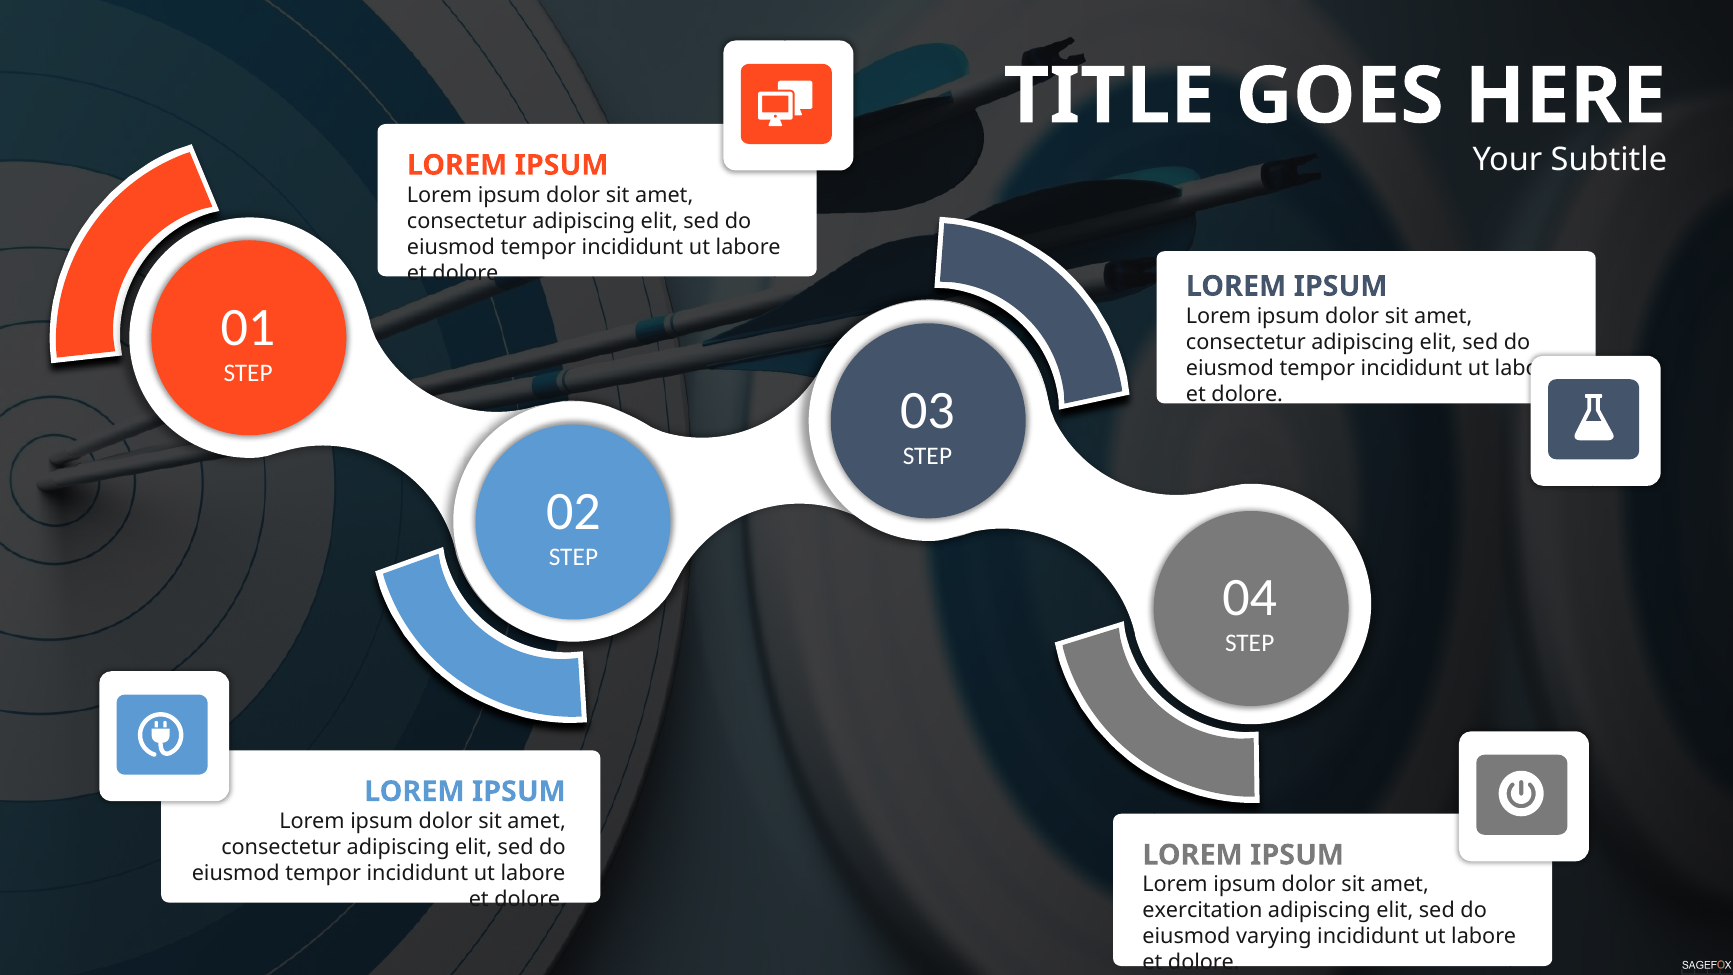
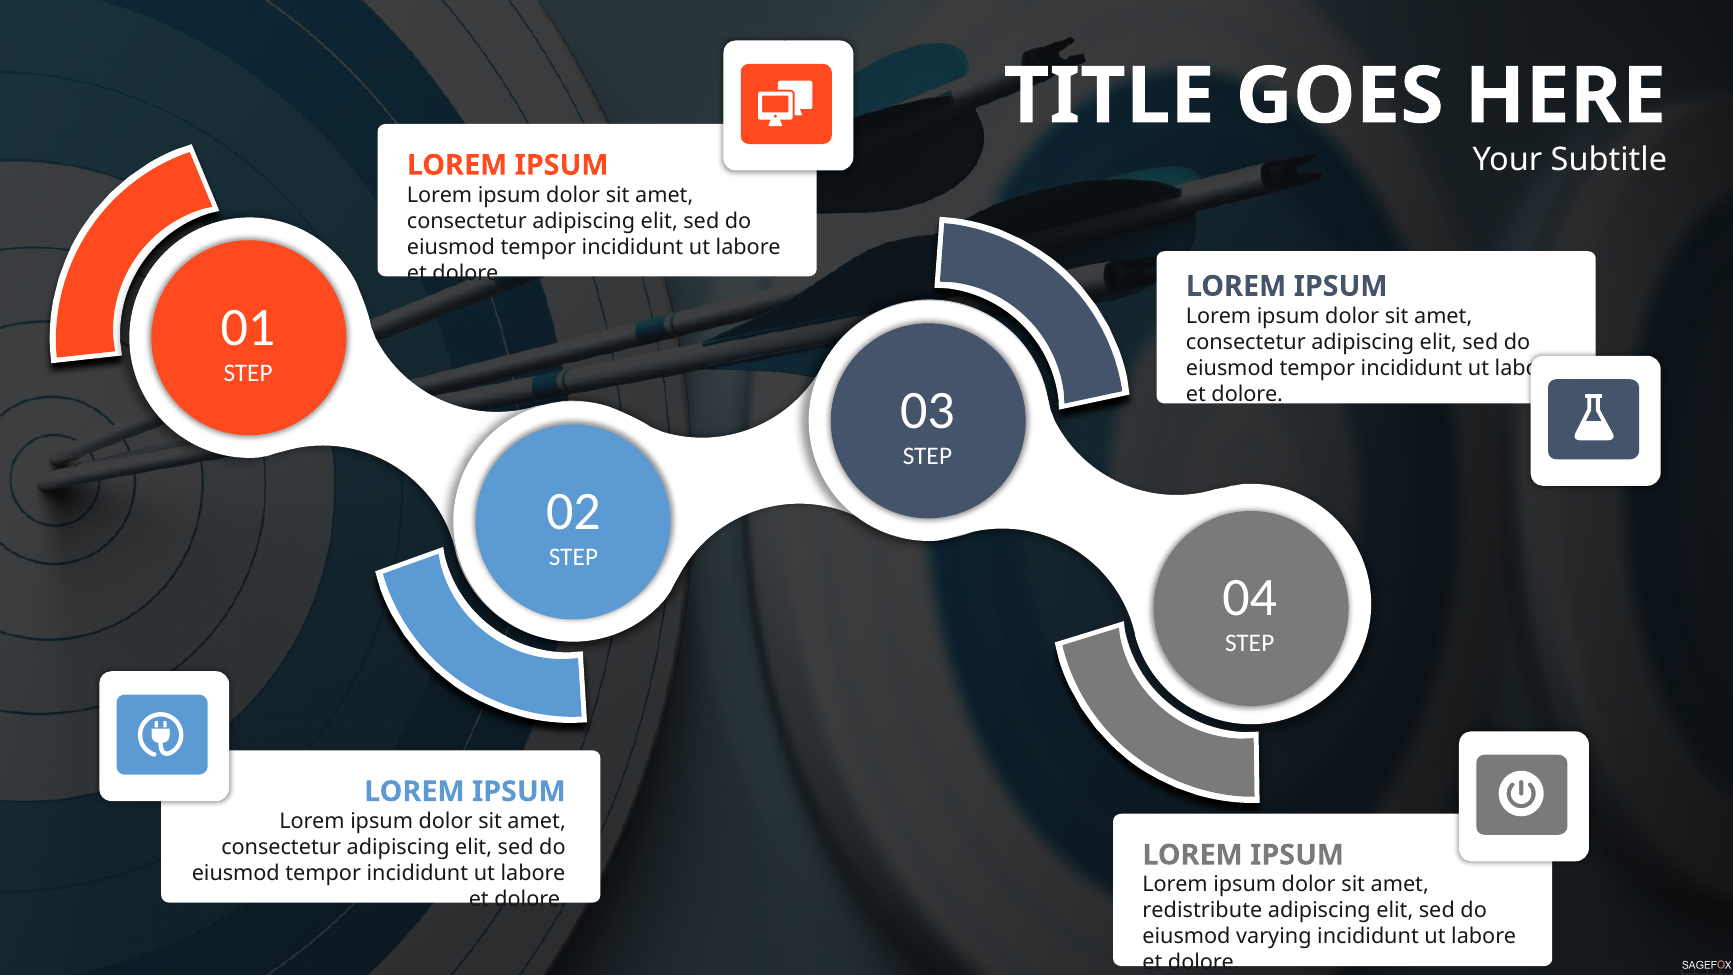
exercitation: exercitation -> redistribute (1202, 911)
